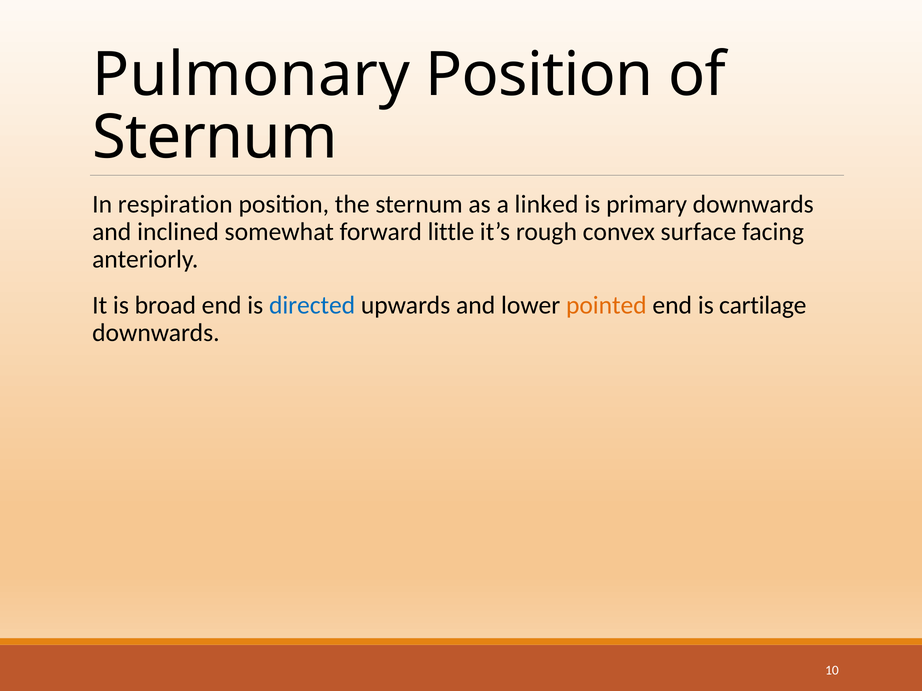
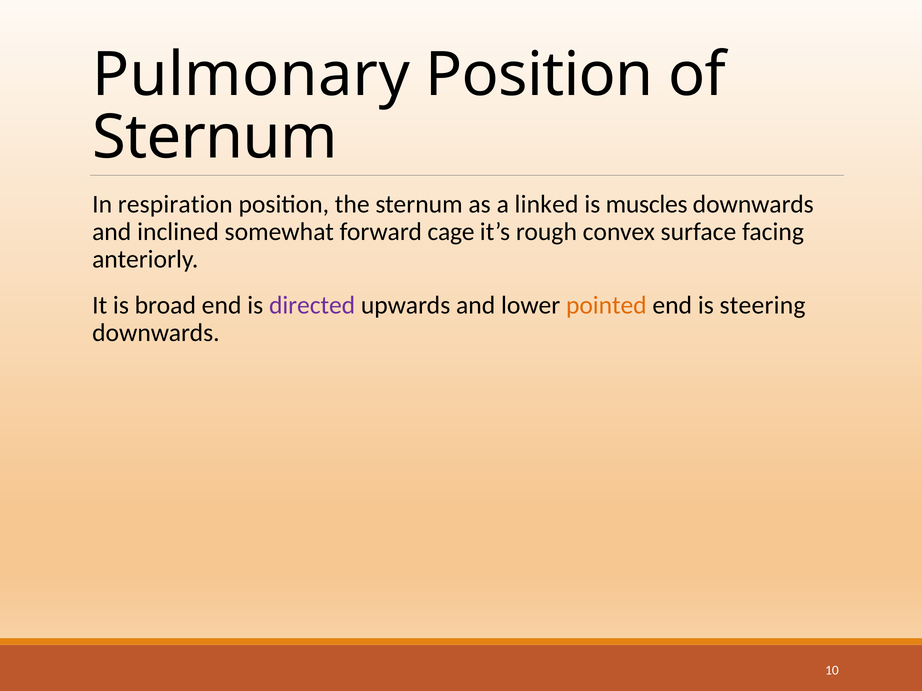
primary: primary -> muscles (647, 204)
little: little -> cage (451, 232)
directed colour: blue -> purple (312, 305)
cartilage: cartilage -> steering (763, 305)
